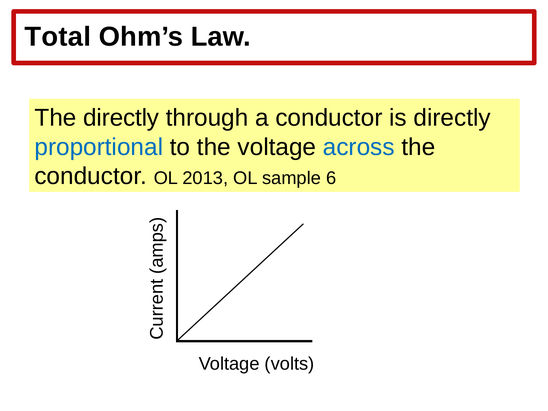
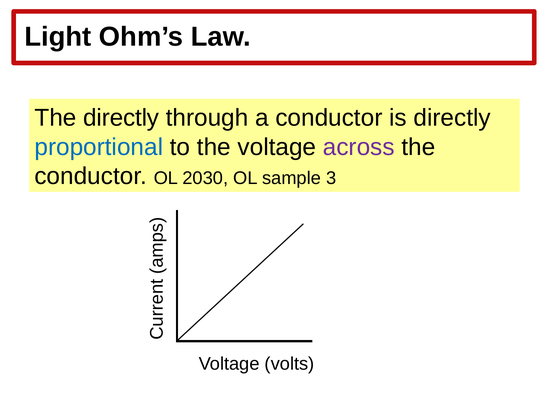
Total: Total -> Light (58, 37)
across colour: blue -> purple (359, 147)
2013: 2013 -> 2030 (205, 178)
6: 6 -> 3 (331, 178)
